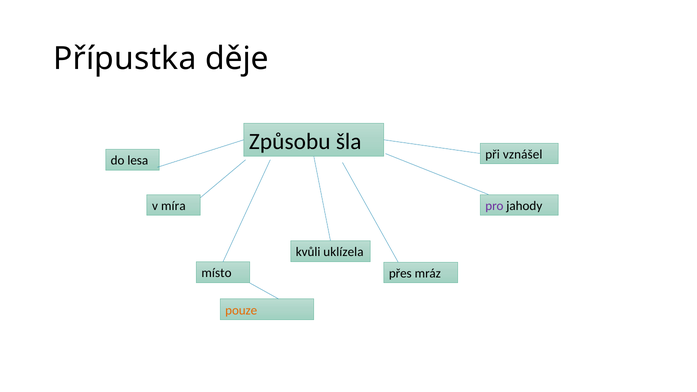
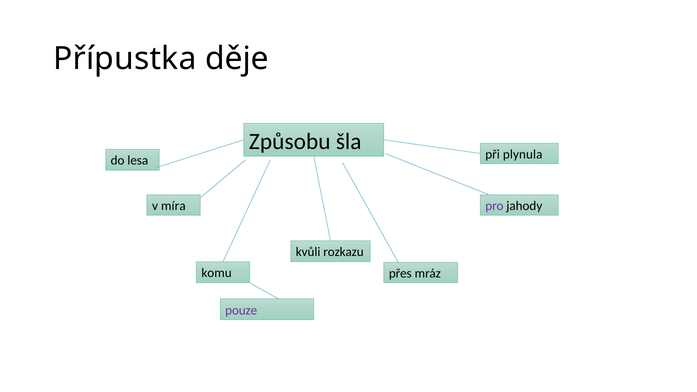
vznášel: vznášel -> plynula (523, 154)
uklízela: uklízela -> rozkazu (344, 252)
místo: místo -> komu (216, 273)
pouze colour: orange -> purple (241, 310)
